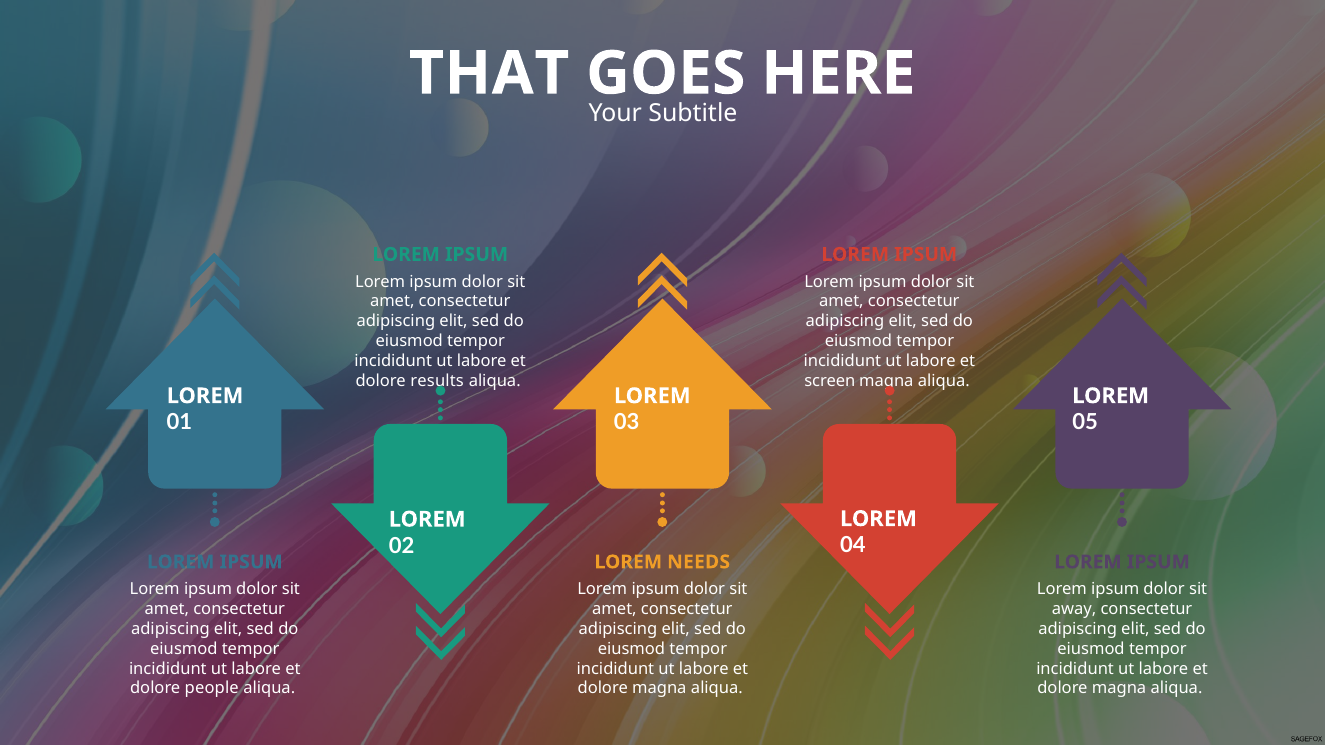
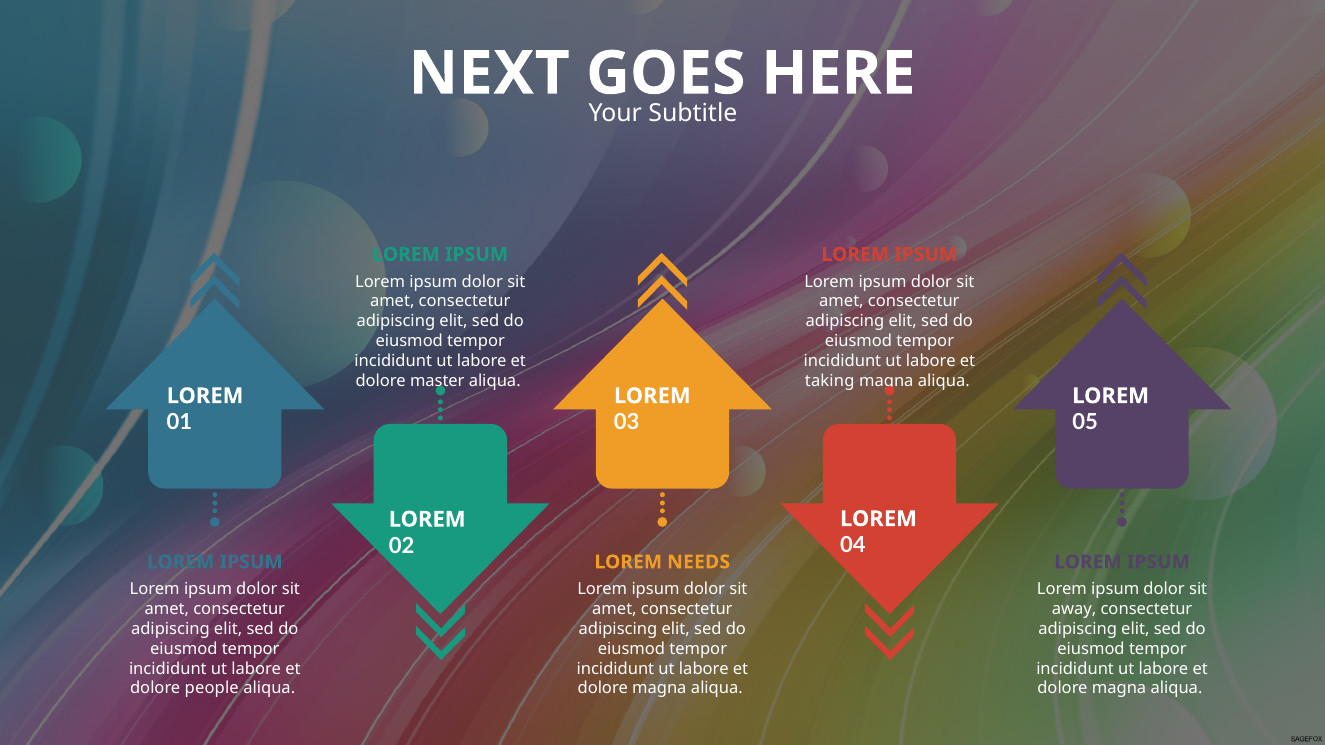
THAT: THAT -> NEXT (489, 74)
results: results -> master (437, 381)
screen: screen -> taking (830, 381)
